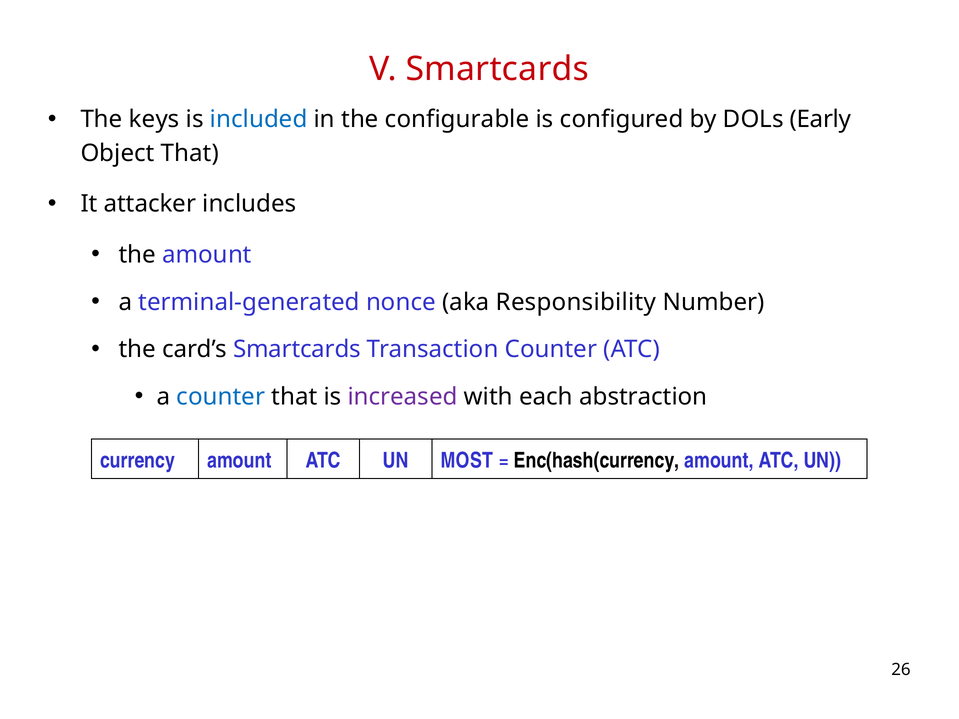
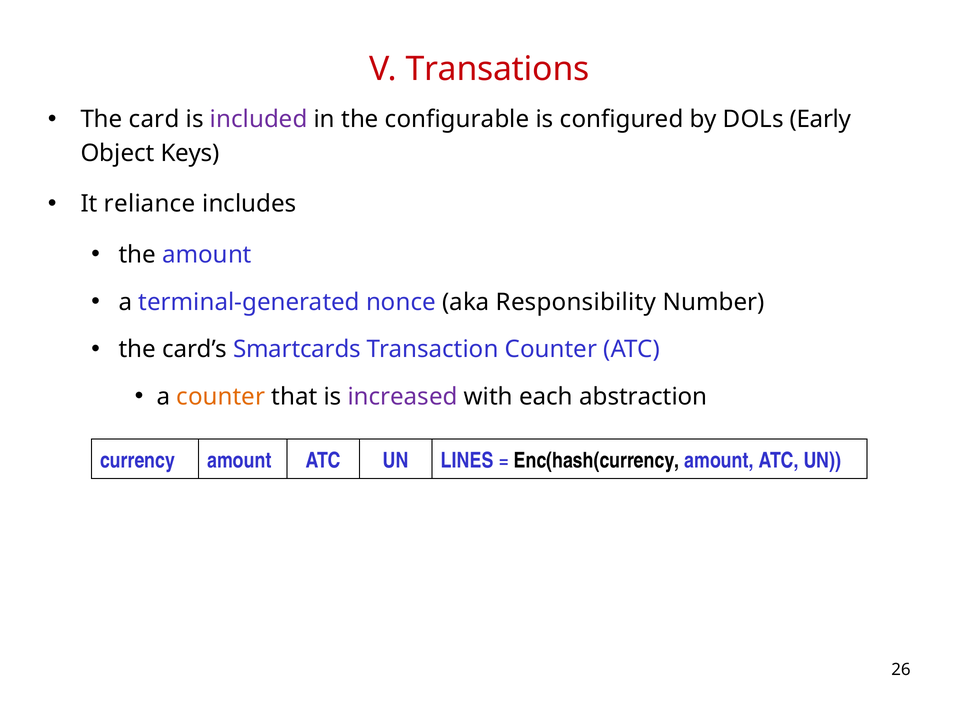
V Smartcards: Smartcards -> Transations (497, 69)
keys: keys -> card (154, 119)
included colour: blue -> purple (259, 119)
Object That: That -> Keys (190, 153)
attacker: attacker -> reliance (150, 204)
counter colour: blue -> orange (221, 397)
MOST: MOST -> LINES (467, 461)
